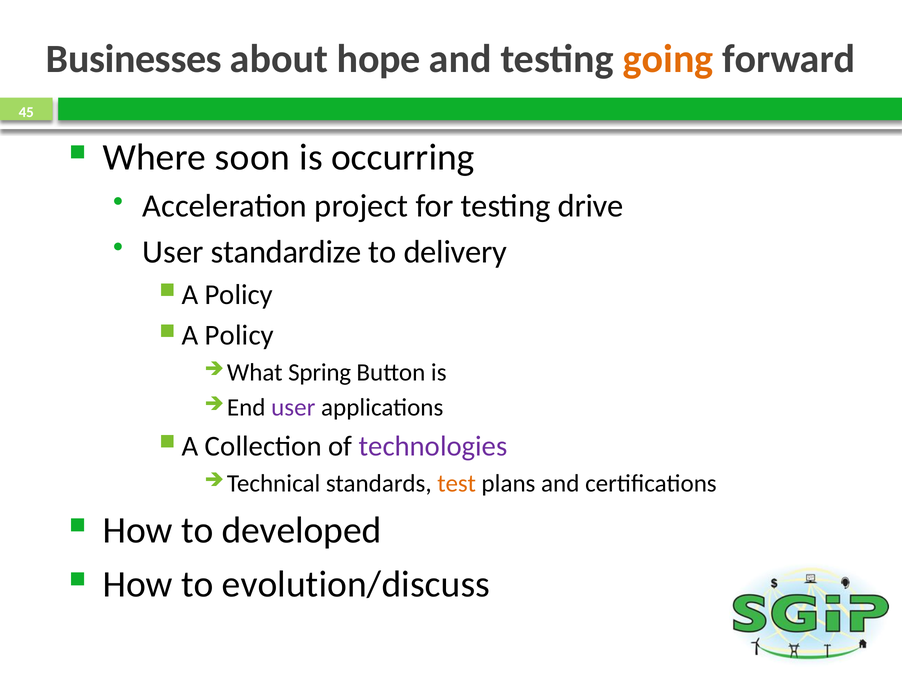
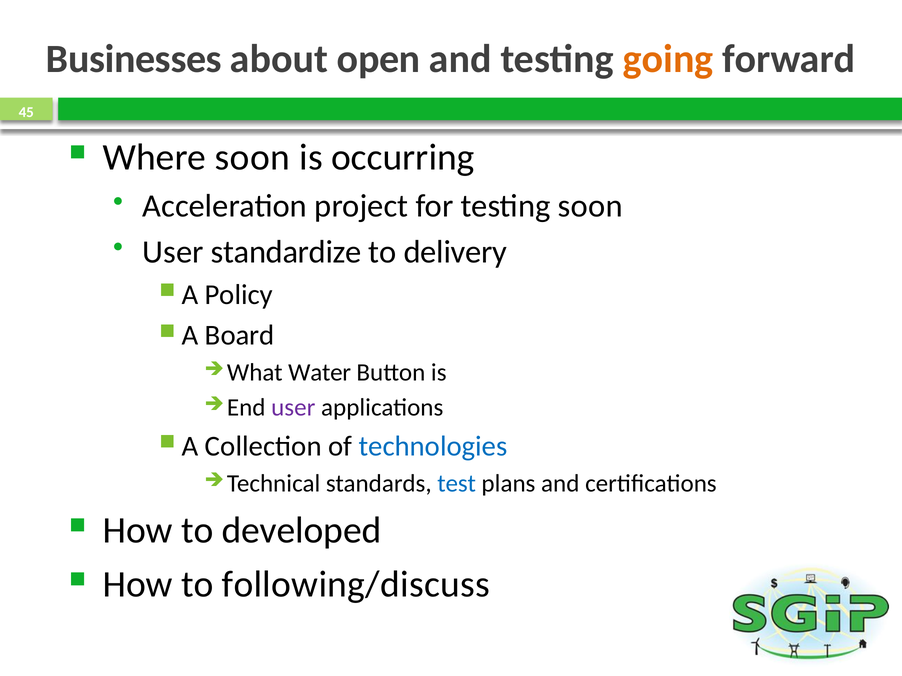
hope: hope -> open (379, 59)
testing drive: drive -> soon (590, 206)
Policy: Policy -> Board (240, 336)
Spring: Spring -> Water (320, 373)
technologies colour: purple -> blue (433, 447)
test colour: orange -> blue (457, 484)
evolution/discuss: evolution/discuss -> following/discuss (356, 585)
